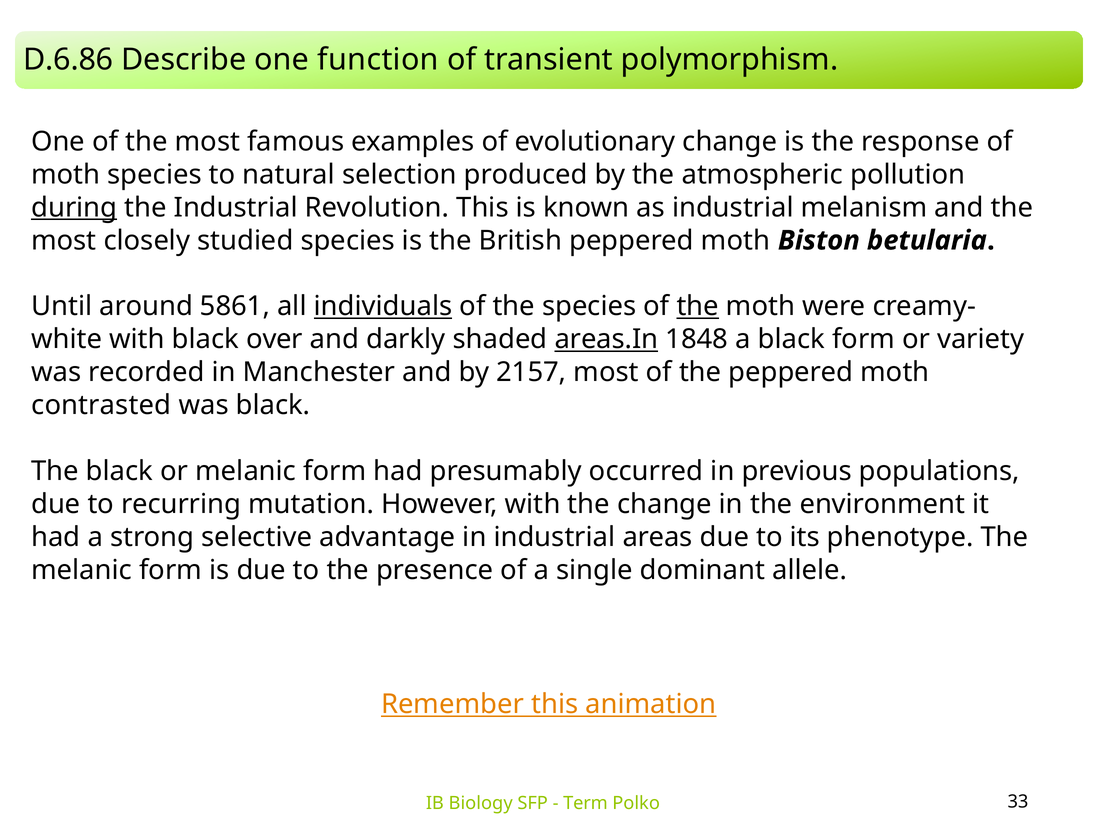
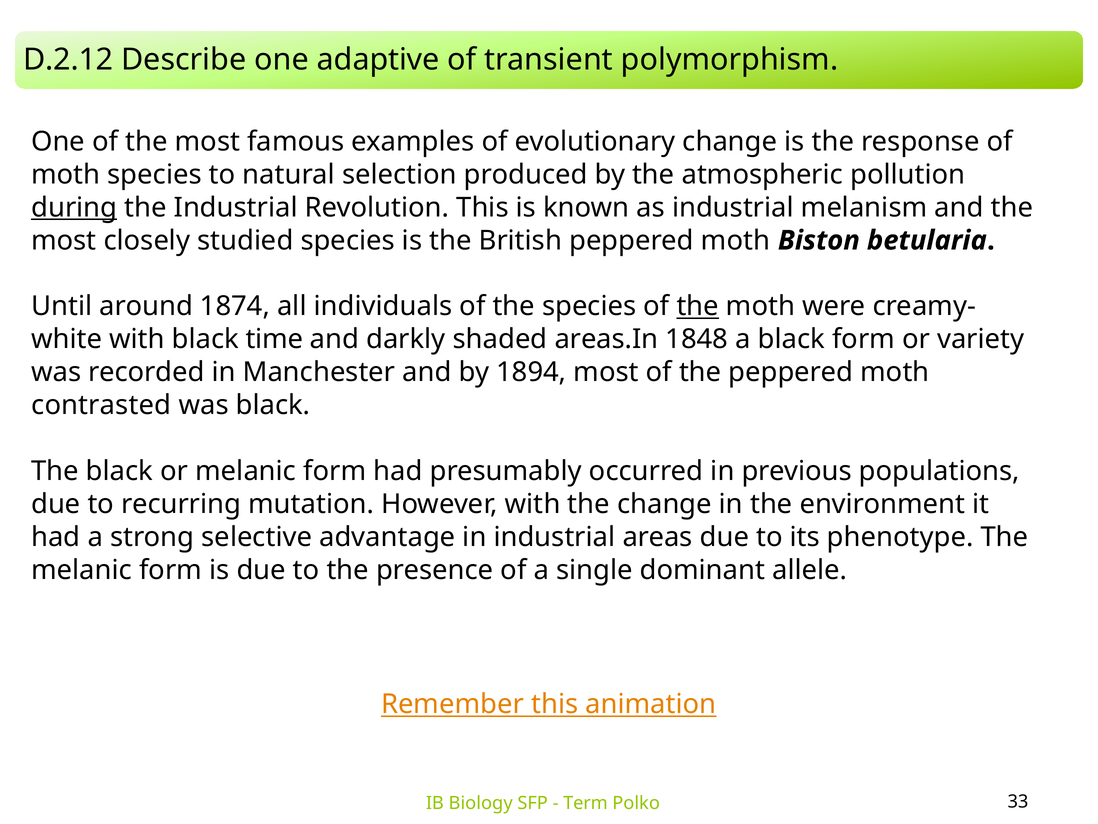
D.6.86: D.6.86 -> D.2.12 (68, 60)
function: function -> adaptive (378, 60)
5861: 5861 -> 1874 (235, 306)
individuals underline: present -> none (383, 306)
over: over -> time (275, 339)
areas.In underline: present -> none (606, 339)
2157: 2157 -> 1894 (531, 372)
